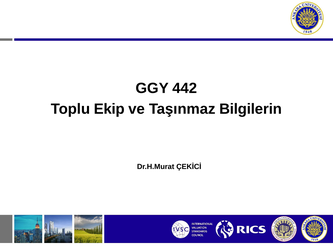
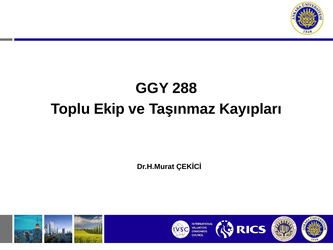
442: 442 -> 288 (185, 88)
Bilgilerin: Bilgilerin -> Kayıpları (251, 109)
